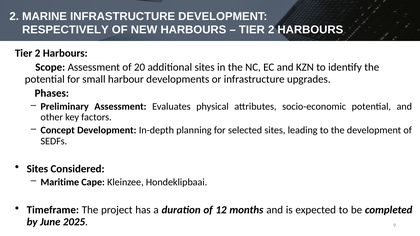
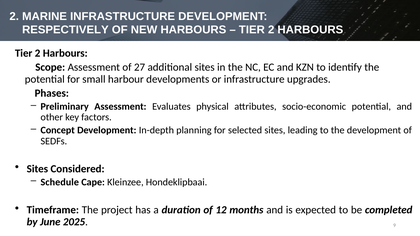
20: 20 -> 27 (140, 67)
Maritime: Maritime -> Schedule (60, 182)
